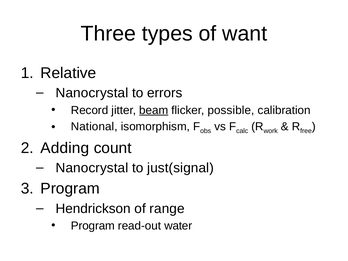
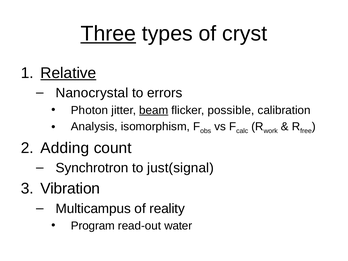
Three underline: none -> present (108, 34)
want: want -> cryst (245, 34)
Relative underline: none -> present (68, 73)
Record: Record -> Photon (90, 110)
National: National -> Analysis (94, 126)
Nanocrystal: Nanocrystal -> Synchrotron (92, 168)
Program: Program -> Vibration (70, 189)
Hendrickson: Hendrickson -> Multicampus (93, 209)
range: range -> reality (167, 209)
